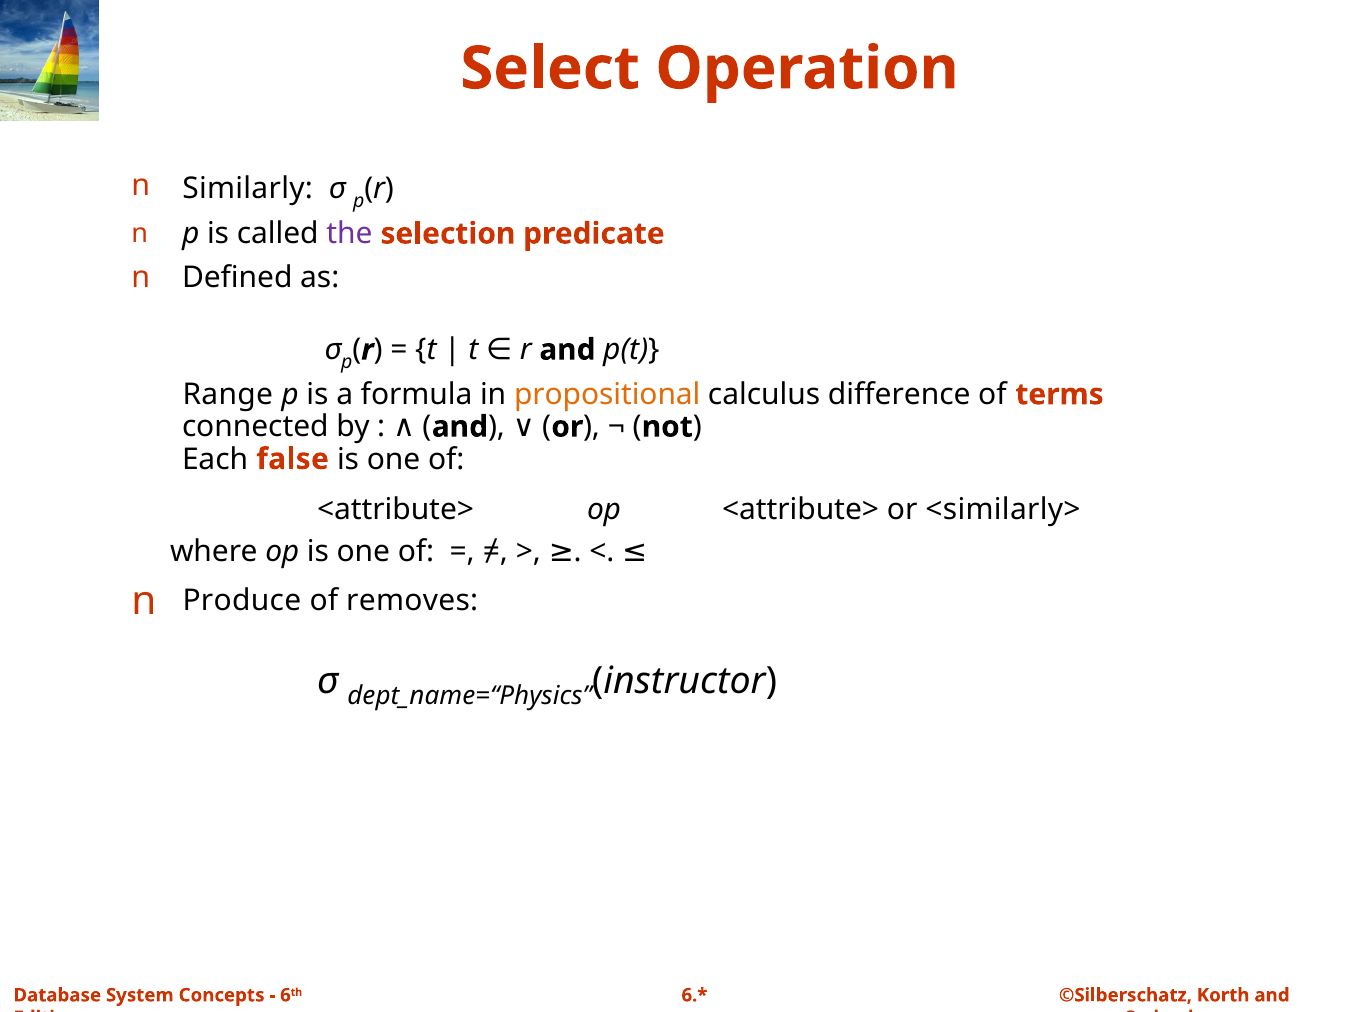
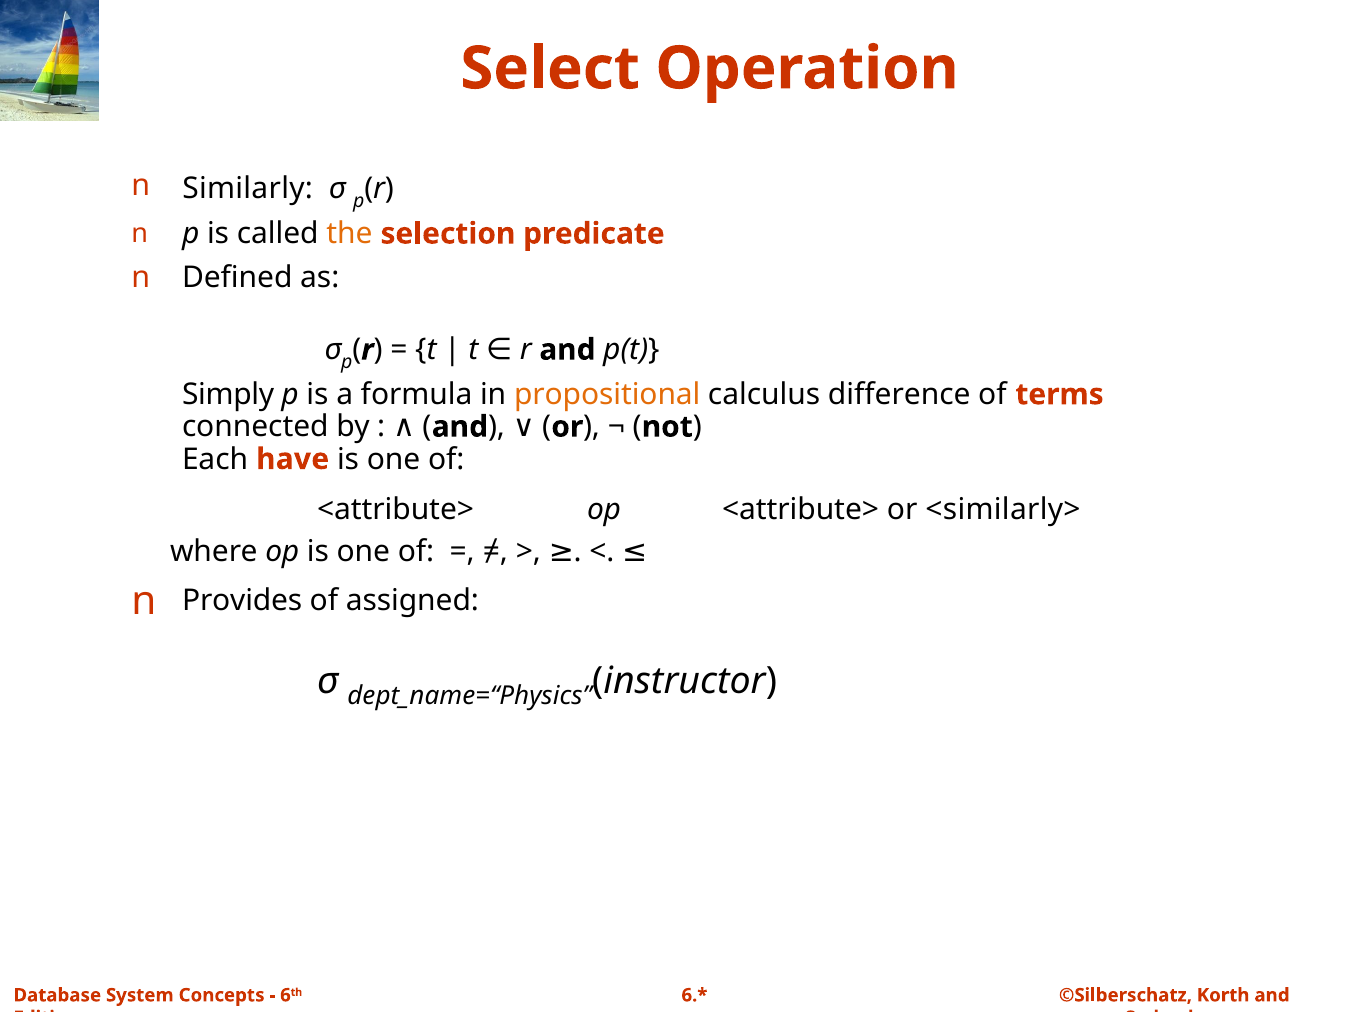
the colour: purple -> orange (349, 234)
Range: Range -> Simply (228, 395)
false: false -> have (293, 459)
Produce: Produce -> Provides (242, 600)
removes: removes -> assigned (412, 600)
